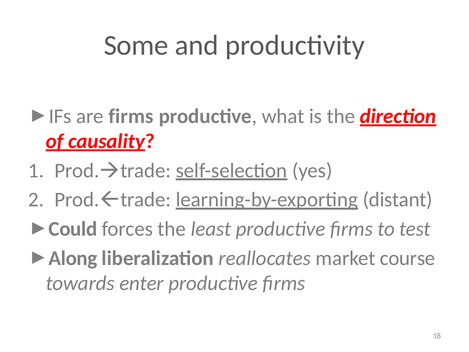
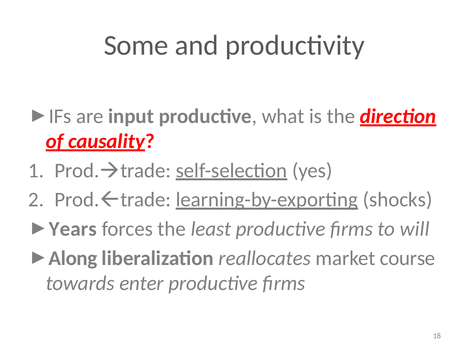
are firms: firms -> input (131, 116)
distant: distant -> shocks (398, 200)
Could: Could -> Years (73, 229)
test: test -> will (415, 229)
